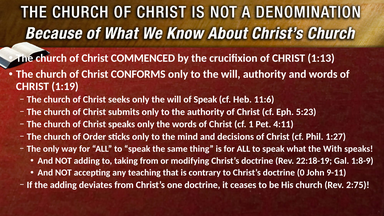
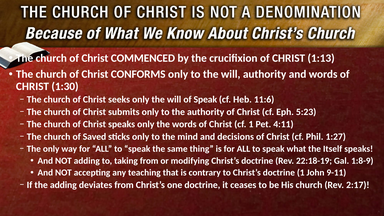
1:19: 1:19 -> 1:30 (65, 86)
Order: Order -> Saved (94, 137)
With: With -> Itself (333, 149)
doctrine 0: 0 -> 1 (301, 173)
2:75: 2:75 -> 2:17 (358, 185)
